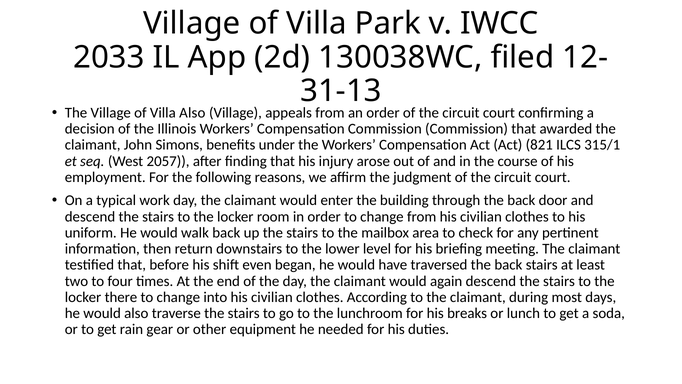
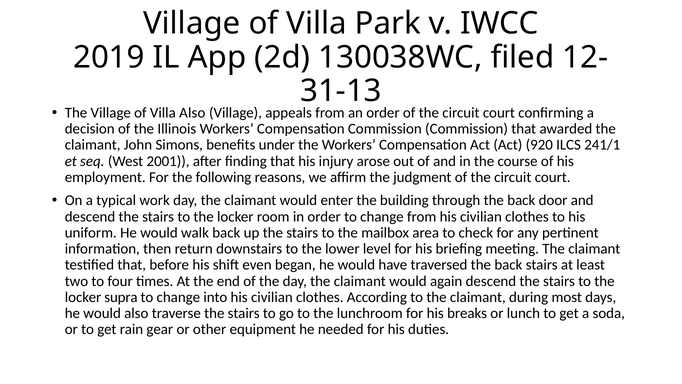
2033: 2033 -> 2019 (109, 57)
821: 821 -> 920 (539, 145)
315/1: 315/1 -> 241/1 (602, 145)
2057: 2057 -> 2001 (168, 161)
there: there -> supra (121, 297)
